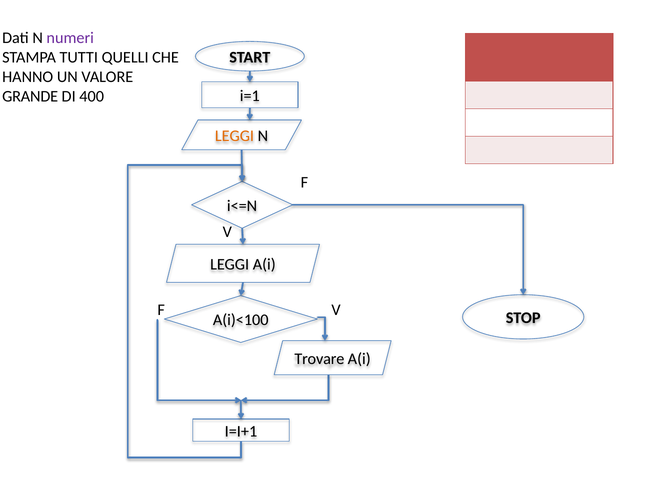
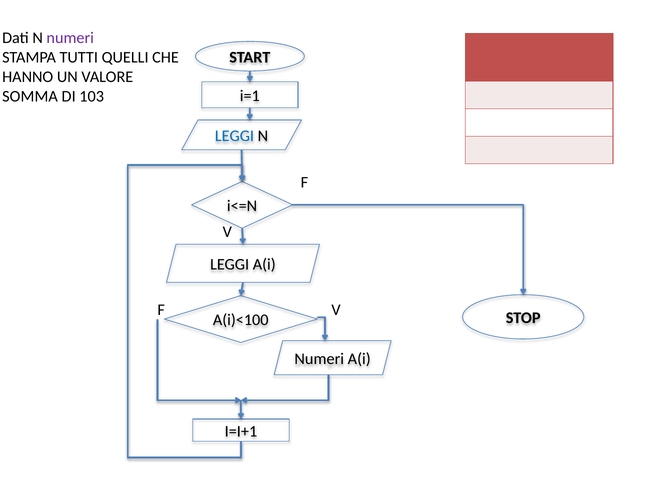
GRANDE: GRANDE -> SOMMA (30, 96)
400: 400 -> 103 (92, 96)
LEGGI colour: orange -> blue (235, 136)
Trovare: Trovare -> Numeri (319, 359)
